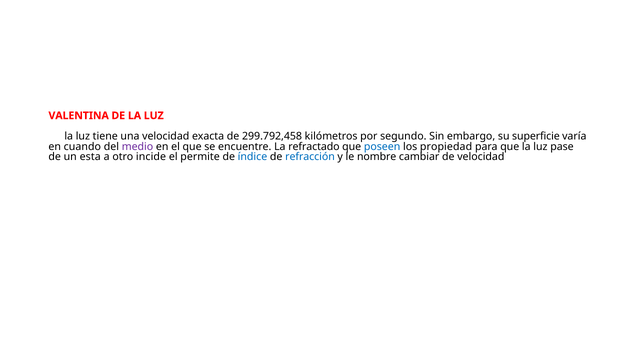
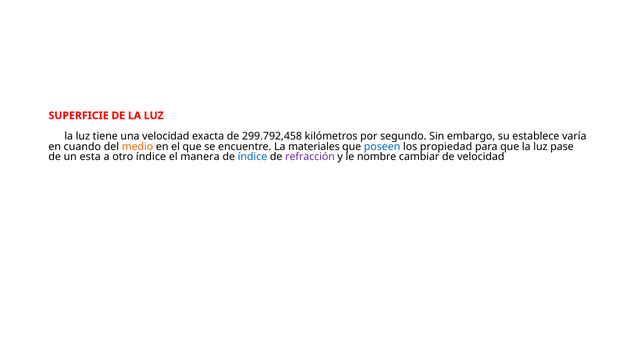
VALENTINA: VALENTINA -> SUPERFICIE (79, 116)
superficie: superficie -> establece (536, 136)
medio colour: purple -> orange (138, 146)
refractado: refractado -> materiales (314, 146)
otro incide: incide -> índice (151, 157)
permite: permite -> manera (200, 157)
refracción colour: blue -> purple (310, 157)
